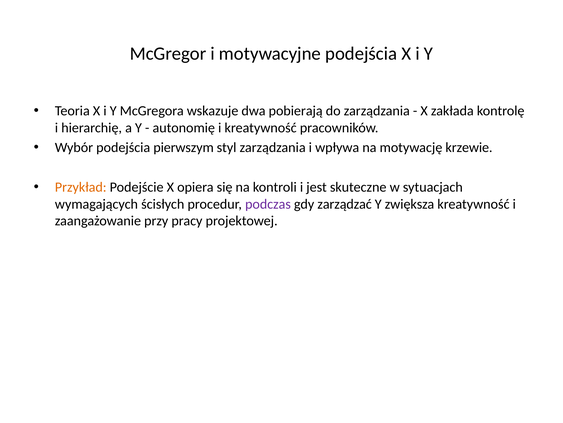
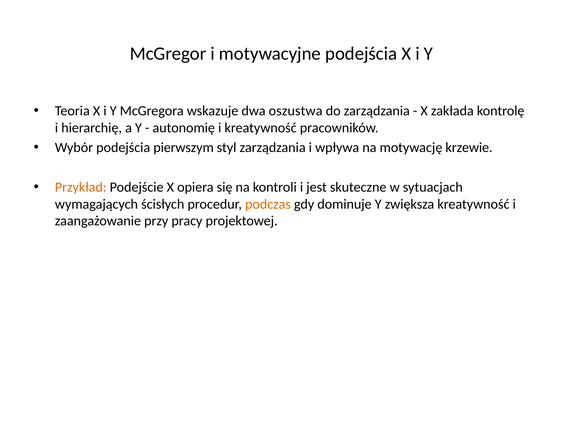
pobierają: pobierają -> oszustwa (296, 111)
podczas colour: purple -> orange (268, 204)
zarządzać: zarządzać -> dominuje (345, 204)
